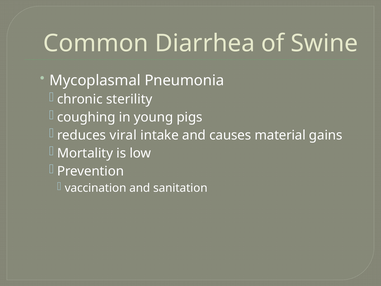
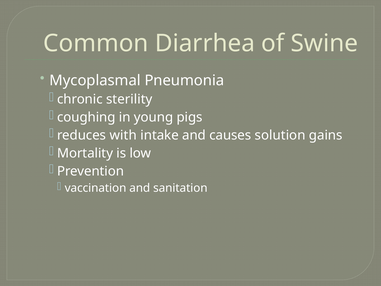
viral: viral -> with (123, 135)
material: material -> solution (280, 135)
